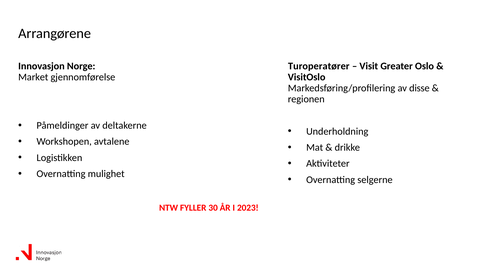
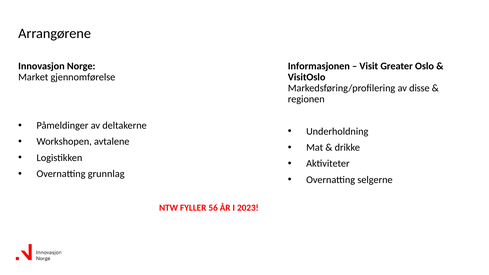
Turoperatører: Turoperatører -> Informasjonen (319, 66)
mulighet: mulighet -> grunnlag (106, 174)
30: 30 -> 56 (213, 208)
